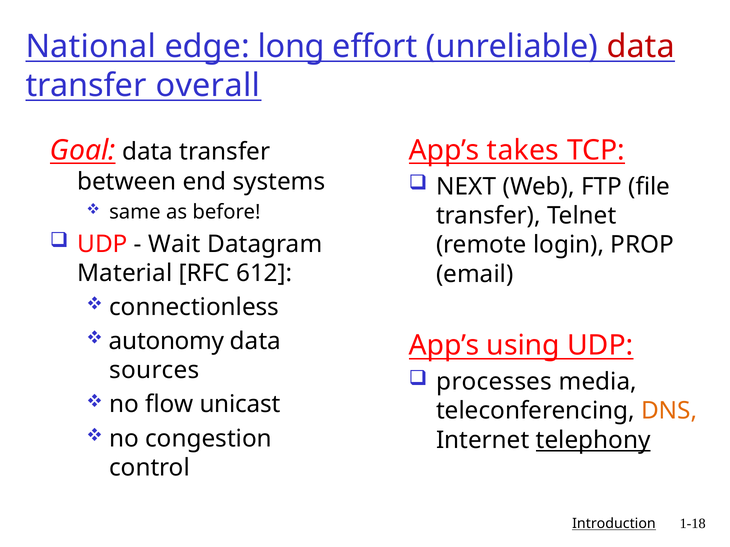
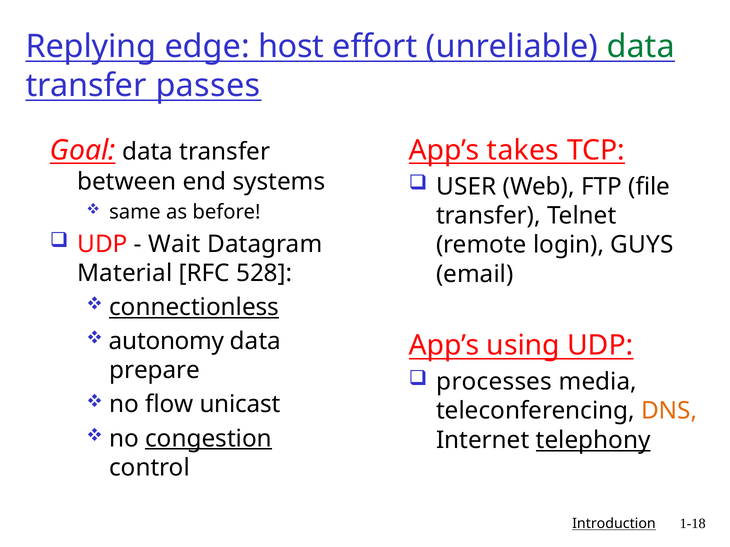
National: National -> Replying (91, 47)
long: long -> host (291, 47)
data colour: red -> green (641, 47)
overall: overall -> passes (208, 86)
NEXT: NEXT -> USER (466, 187)
PROP: PROP -> GUYS (642, 245)
612: 612 -> 528 (264, 273)
connectionless underline: none -> present (194, 308)
sources: sources -> prepare (155, 371)
congestion underline: none -> present (209, 439)
